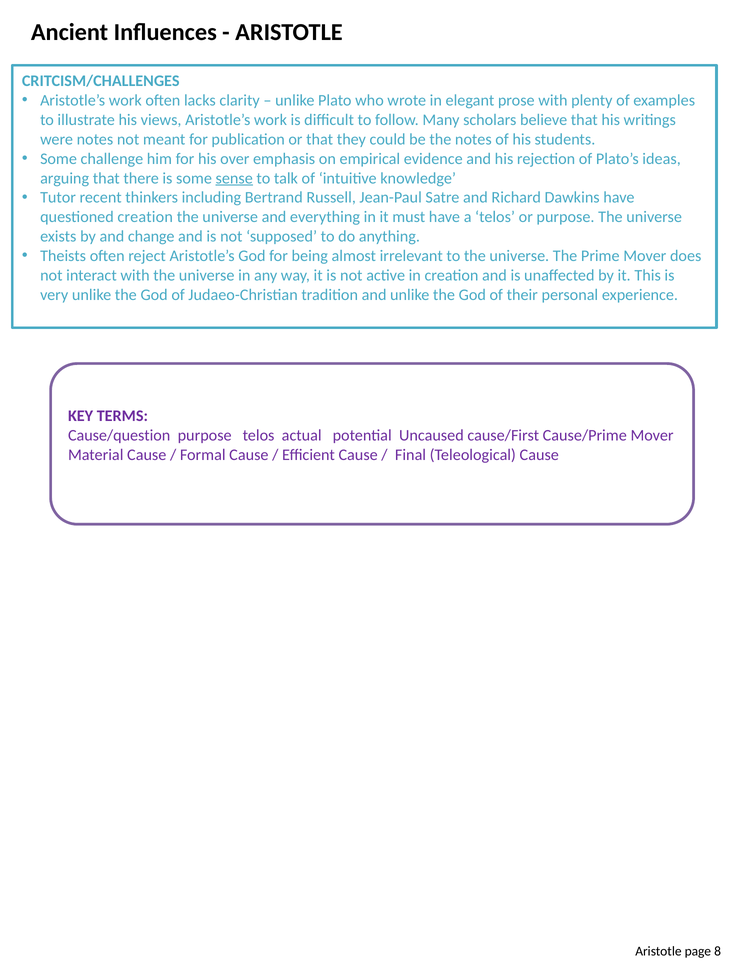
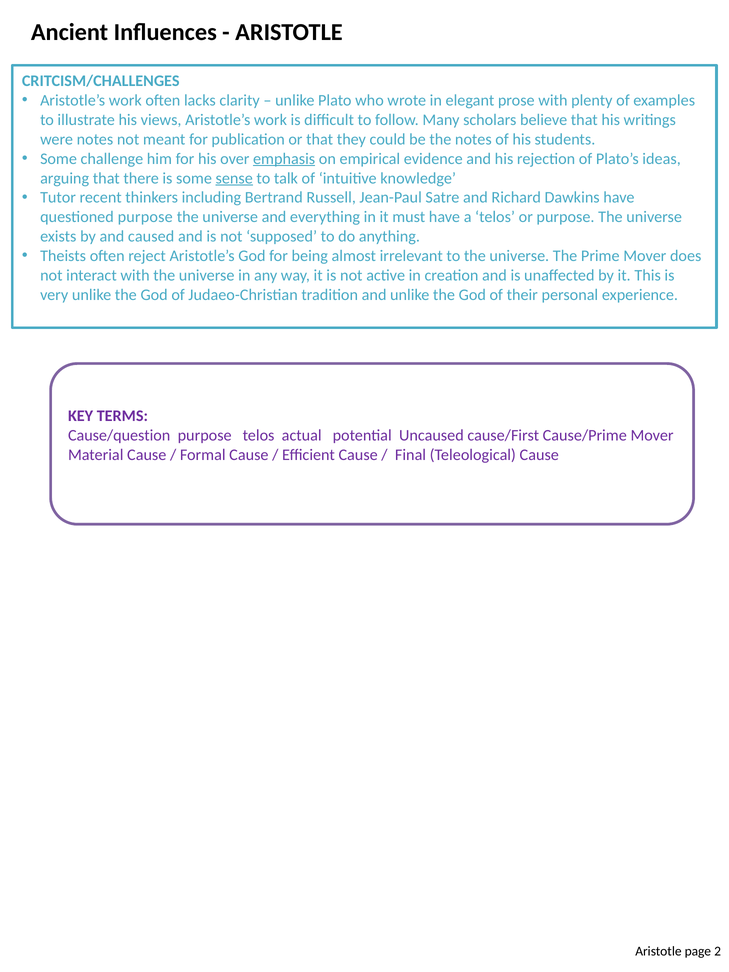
emphasis underline: none -> present (284, 159)
questioned creation: creation -> purpose (145, 217)
change: change -> caused (151, 237)
8: 8 -> 2 (718, 951)
